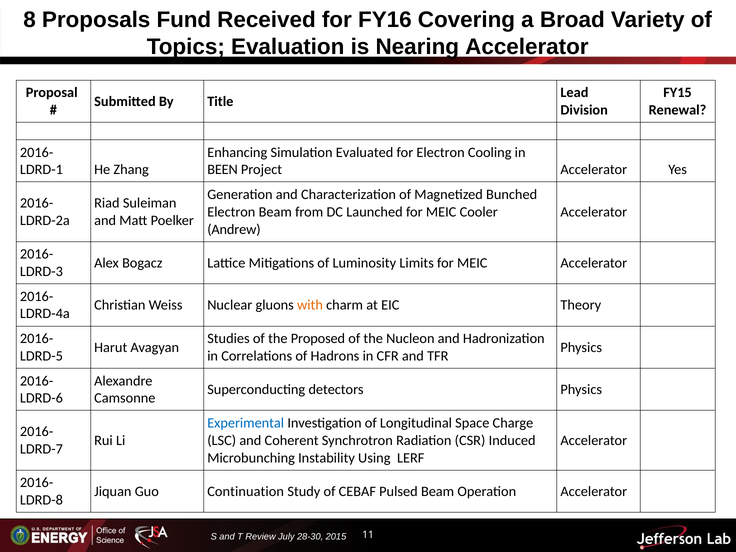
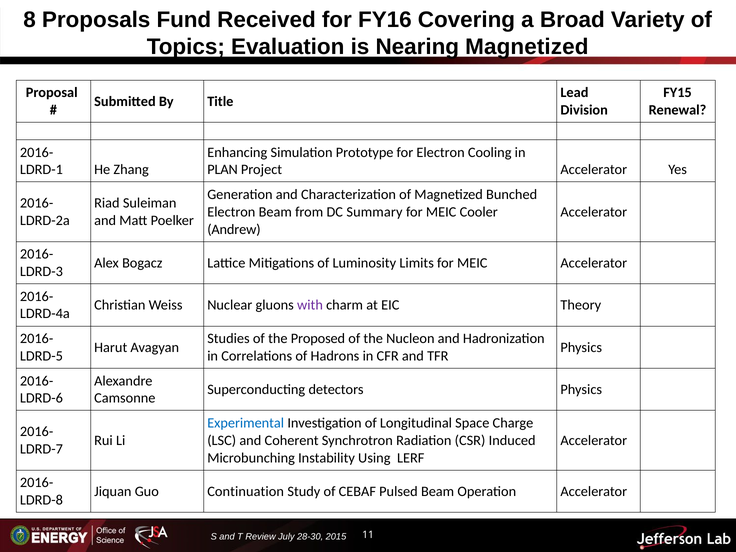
Nearing Accelerator: Accelerator -> Magnetized (527, 47)
Evaluated: Evaluated -> Prototype (365, 152)
BEEN: BEEN -> PLAN (223, 170)
Launched: Launched -> Summary (374, 212)
with colour: orange -> purple (310, 305)
